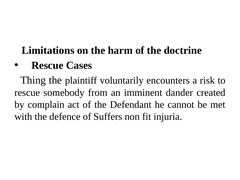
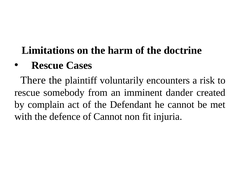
Thing: Thing -> There (33, 80)
of Suffers: Suffers -> Cannot (108, 117)
